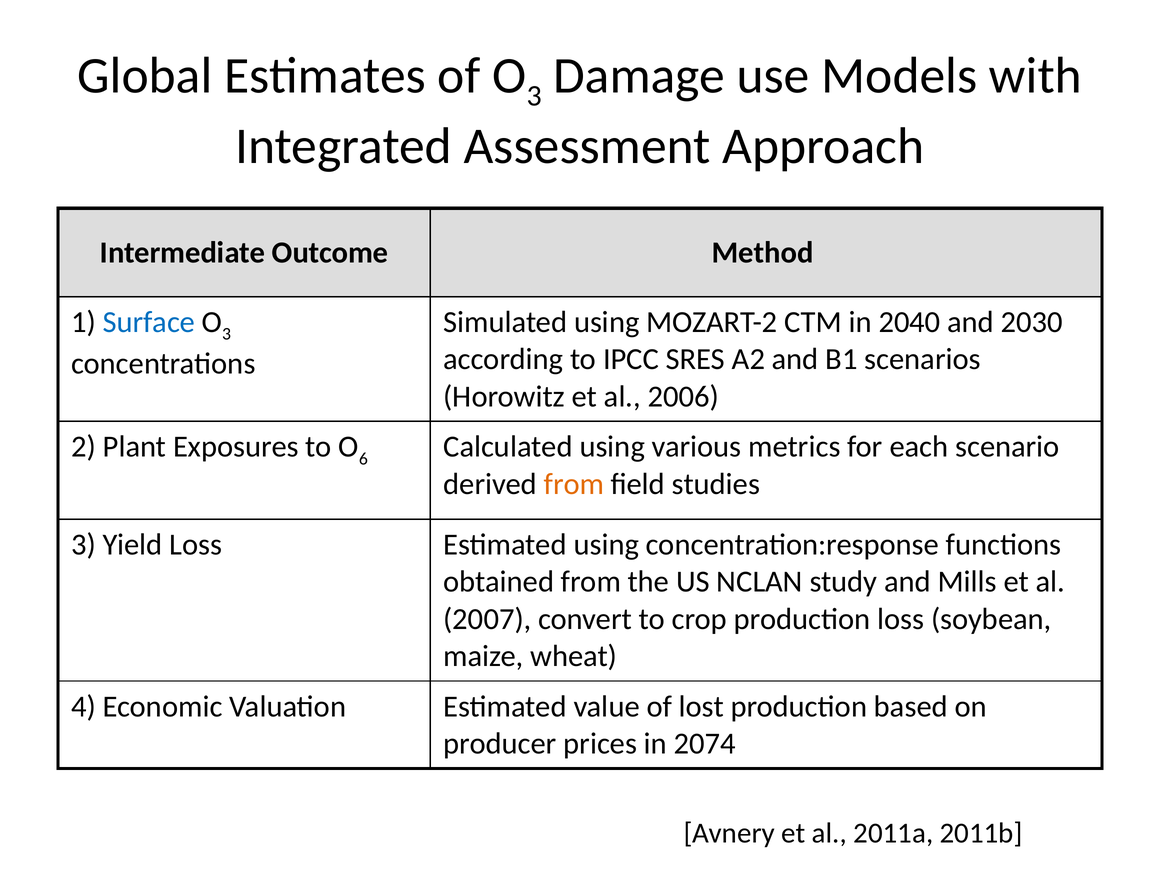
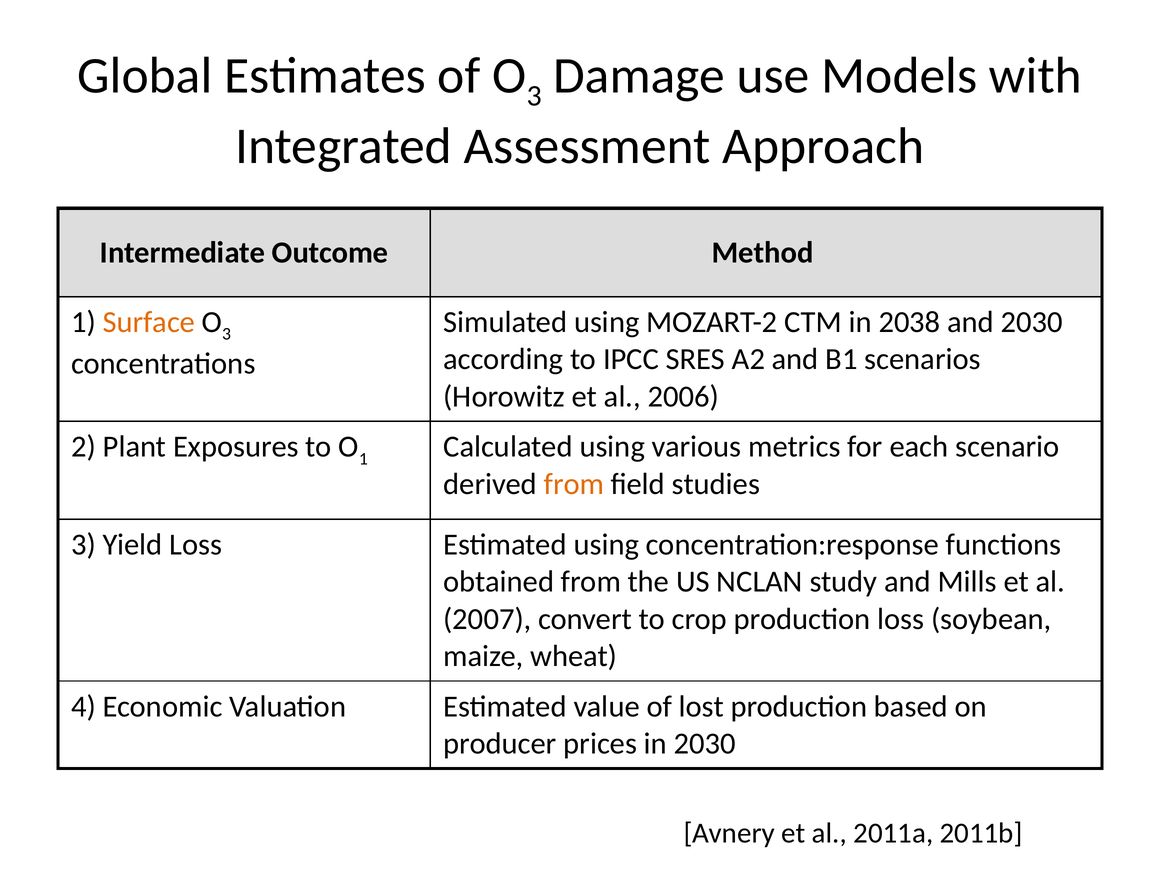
Surface colour: blue -> orange (149, 322)
2040: 2040 -> 2038 (909, 322)
6: 6 -> 1 (363, 459)
in 2074: 2074 -> 2030 (705, 744)
